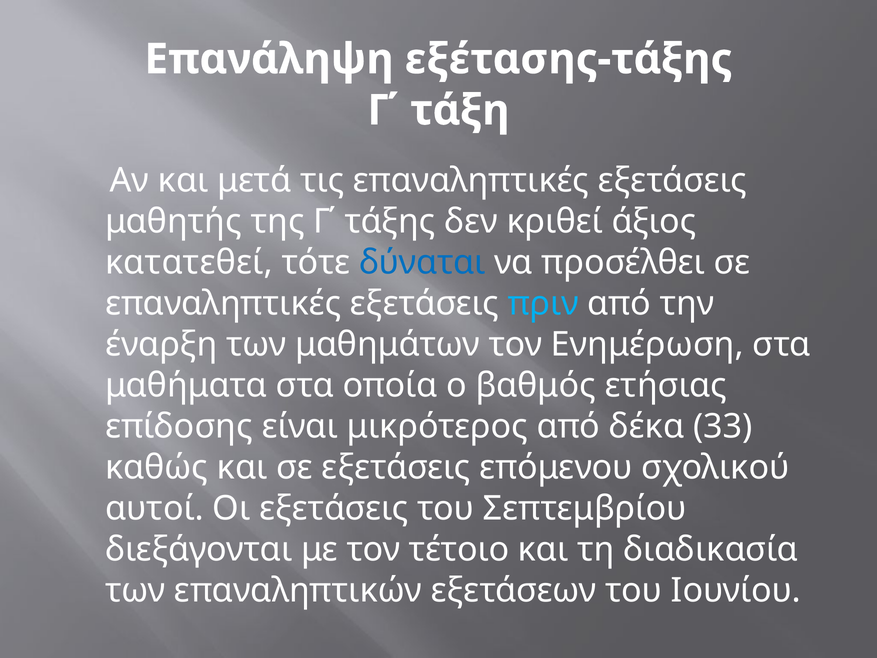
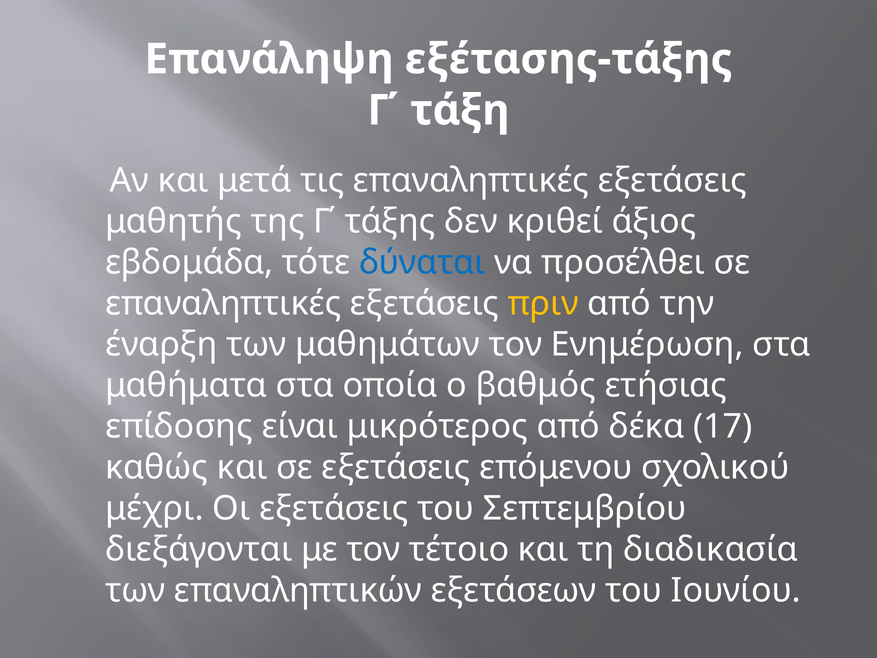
κατατεθεί: κατατεθεί -> εβδομάδα (189, 263)
πριν colour: light blue -> yellow (543, 303)
33: 33 -> 17 (723, 426)
αυτοί: αυτοί -> μέχρι (154, 508)
